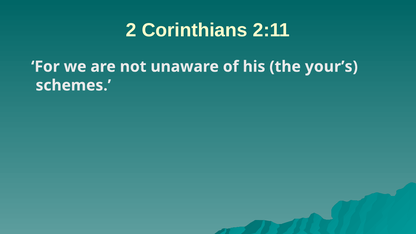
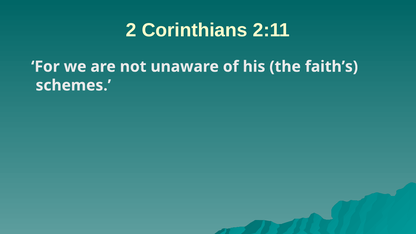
your’s: your’s -> faith’s (331, 67)
